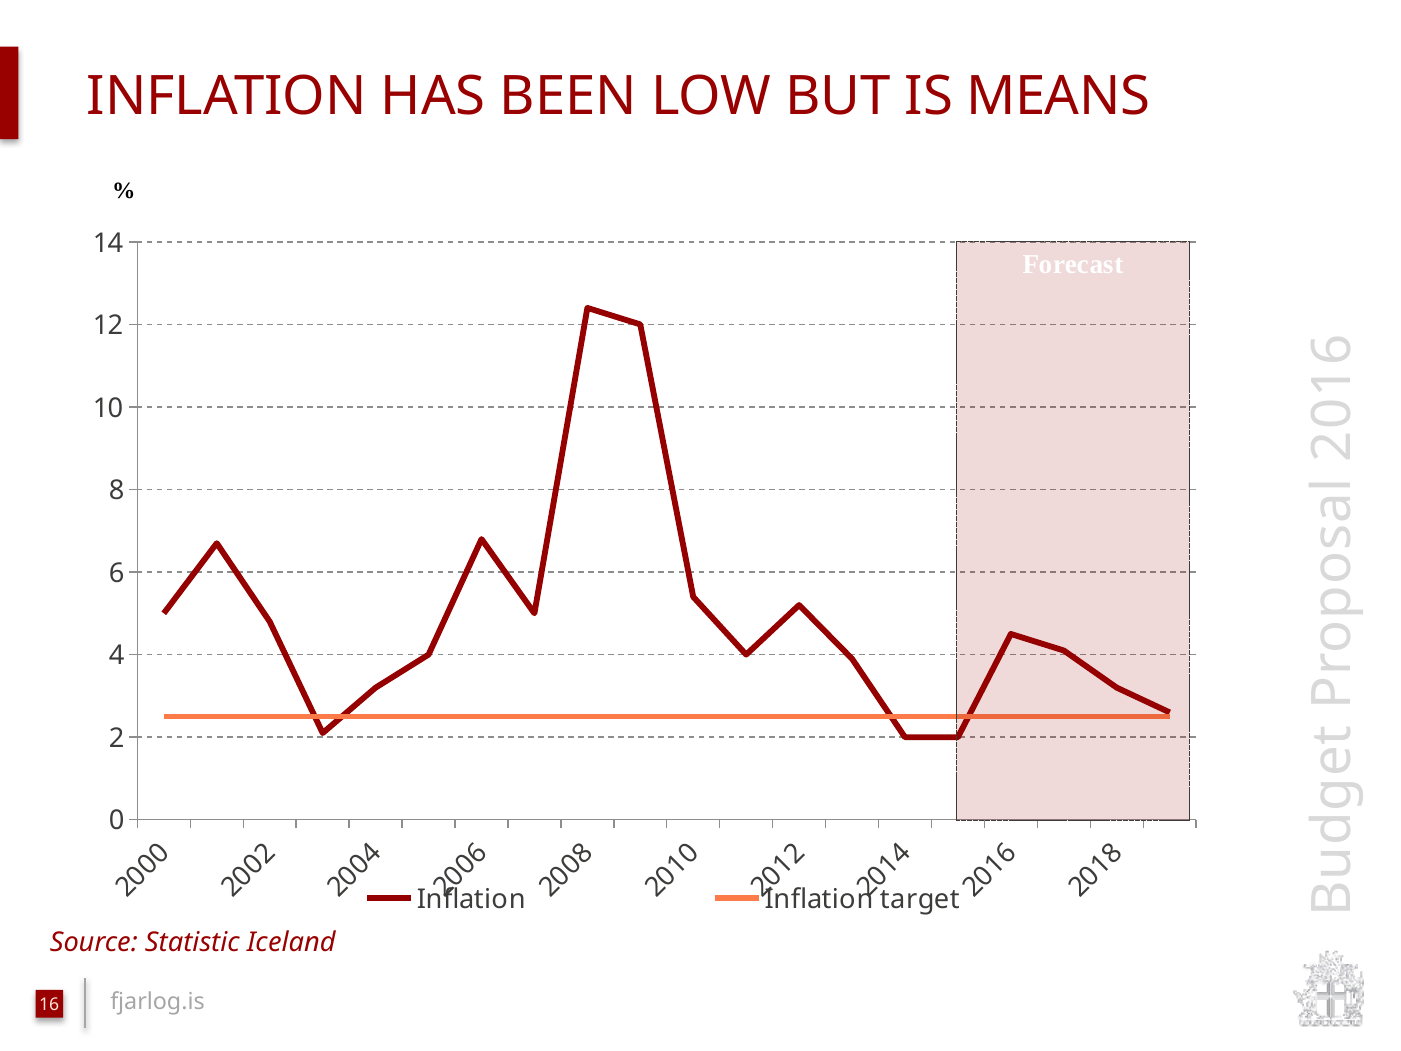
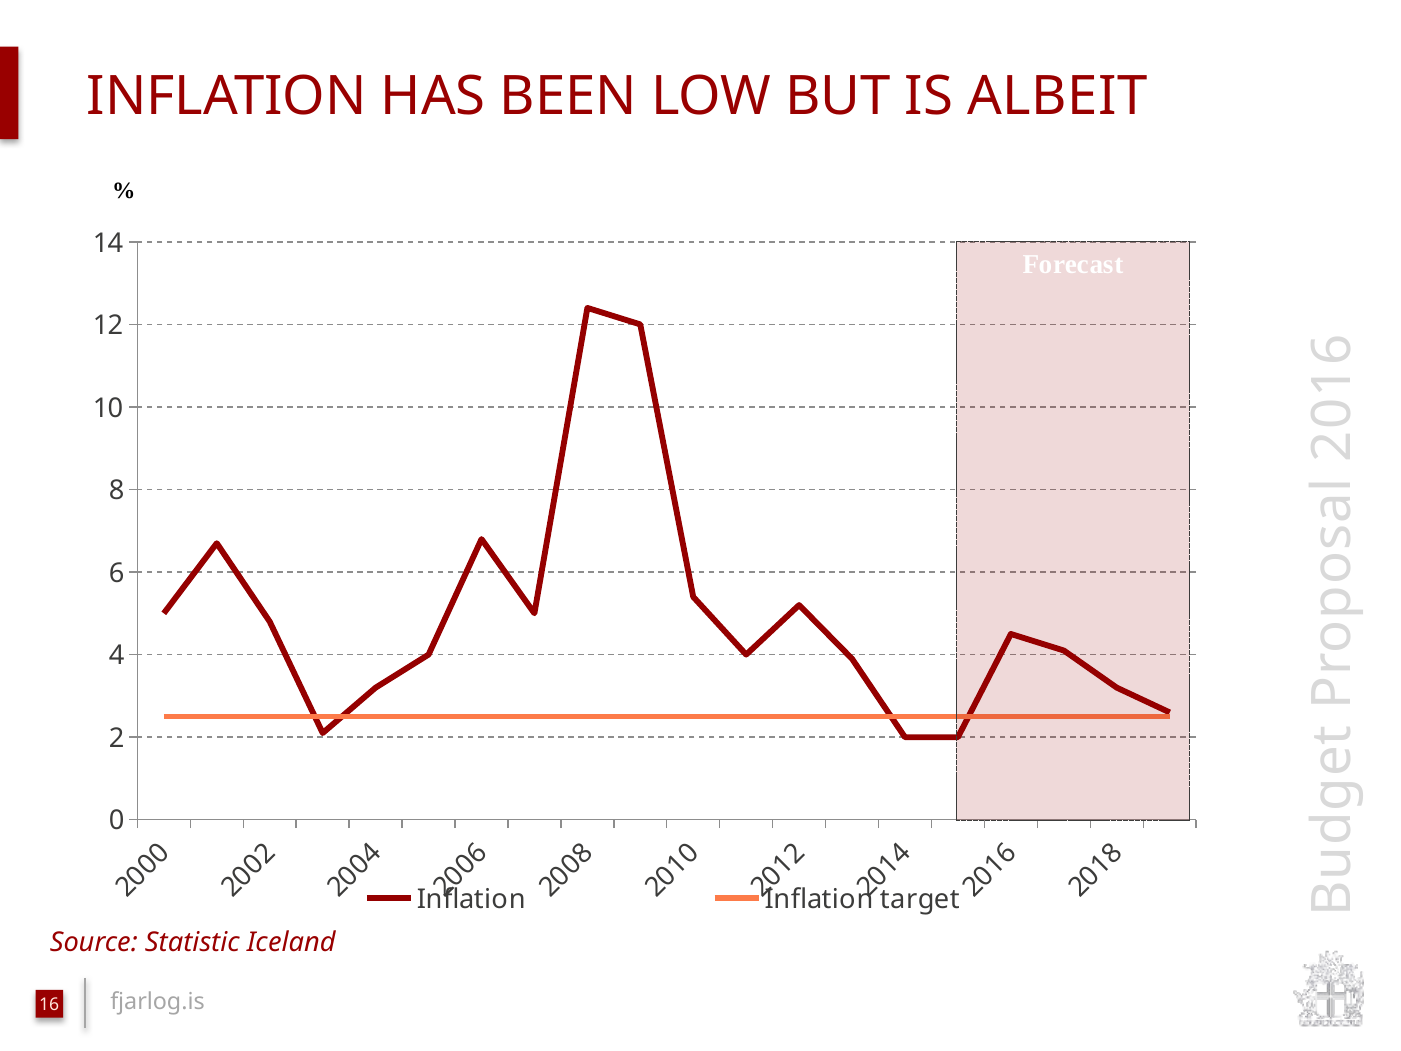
MEANS: MEANS -> ALBEIT (1058, 97)
